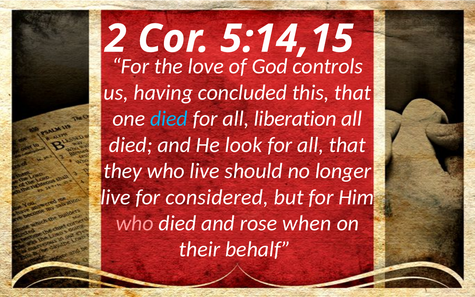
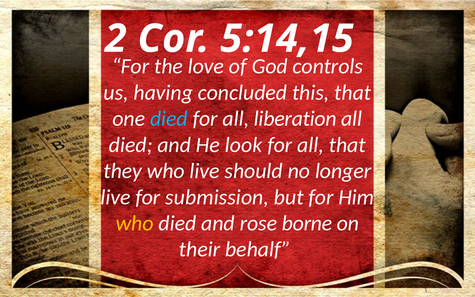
considered: considered -> submission (217, 197)
who colour: pink -> yellow (135, 223)
when: when -> borne (307, 223)
